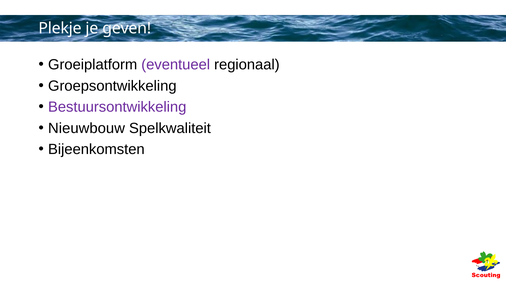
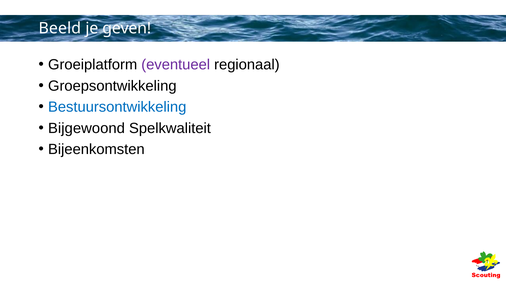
Plekje: Plekje -> Beeld (60, 28)
Bestuursontwikkeling colour: purple -> blue (117, 107)
Nieuwbouw: Nieuwbouw -> Bijgewoond (87, 128)
